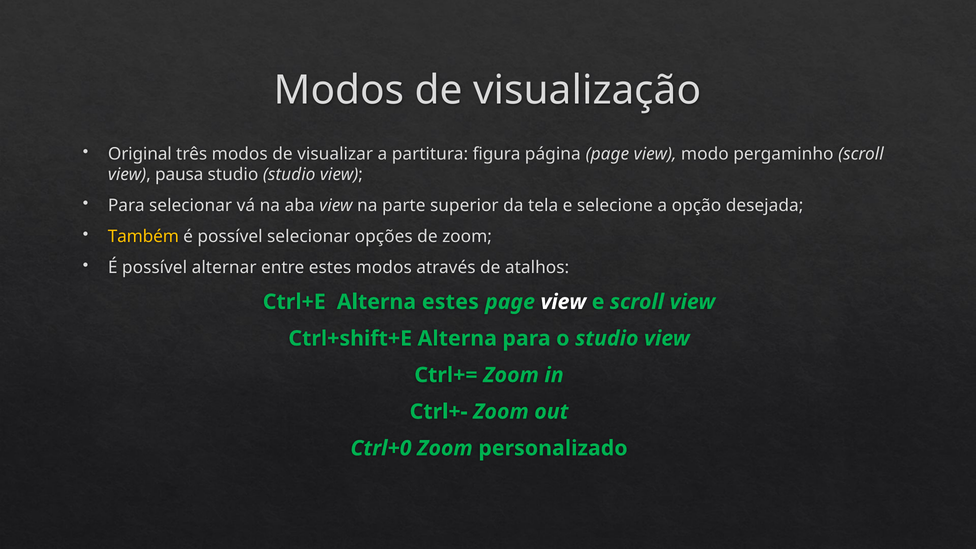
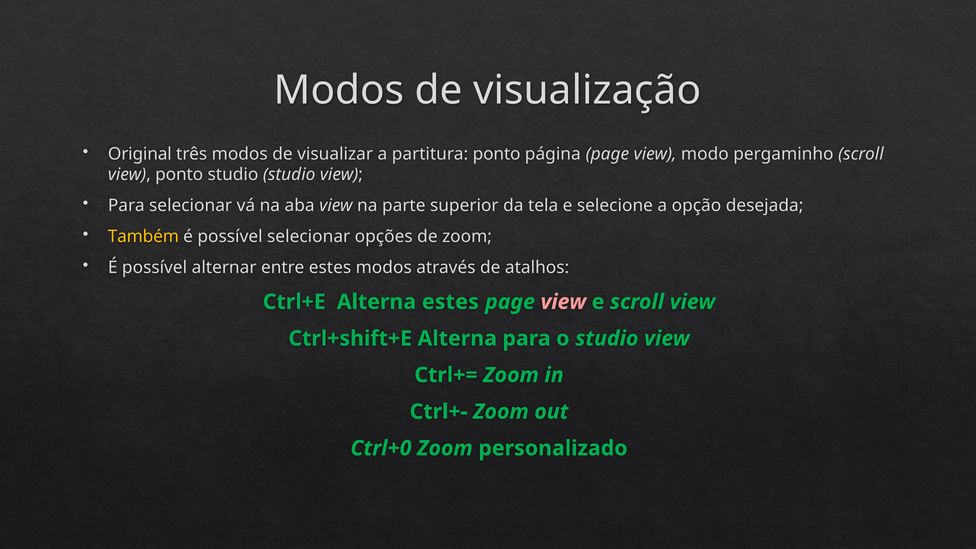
partitura figura: figura -> ponto (497, 154)
view pausa: pausa -> ponto (179, 175)
view colour: white -> pink (563, 302)
